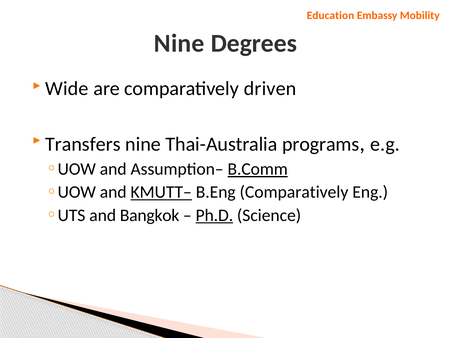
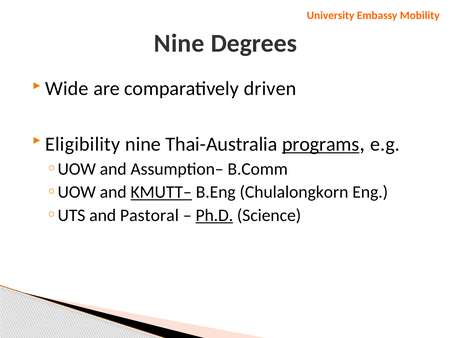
Education: Education -> University (331, 15)
Transfers: Transfers -> Eligibility (83, 144)
programs underline: none -> present (321, 144)
B.Comm underline: present -> none (258, 169)
B.Eng Comparatively: Comparatively -> Chulalongkorn (294, 192)
Bangkok: Bangkok -> Pastoral (149, 215)
